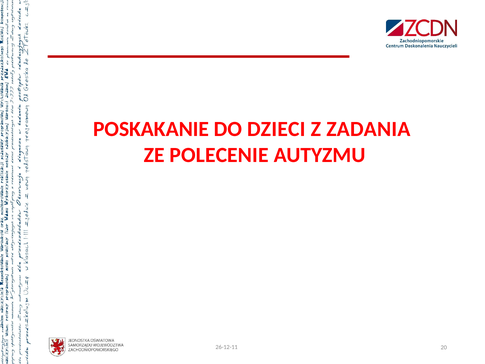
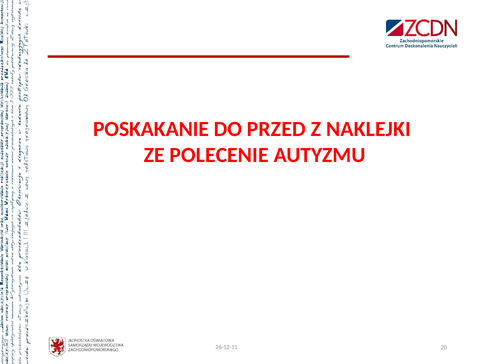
DZIECI: DZIECI -> PRZED (276, 129)
ZADANIA: ZADANIA -> NAKLEJKI (368, 129)
